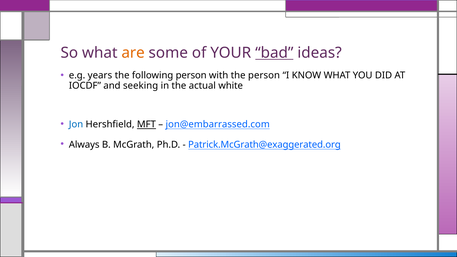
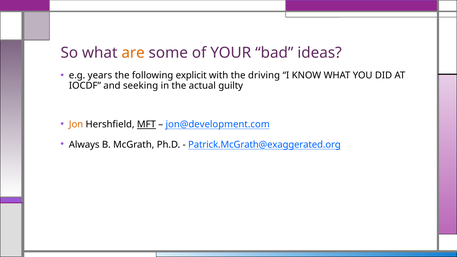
bad underline: present -> none (274, 53)
following person: person -> explicit (191, 75)
the person: person -> driving (264, 75)
white: white -> guilty (231, 86)
Jon colour: blue -> orange (76, 125)
jon@embarrassed.com: jon@embarrassed.com -> jon@development.com (218, 125)
